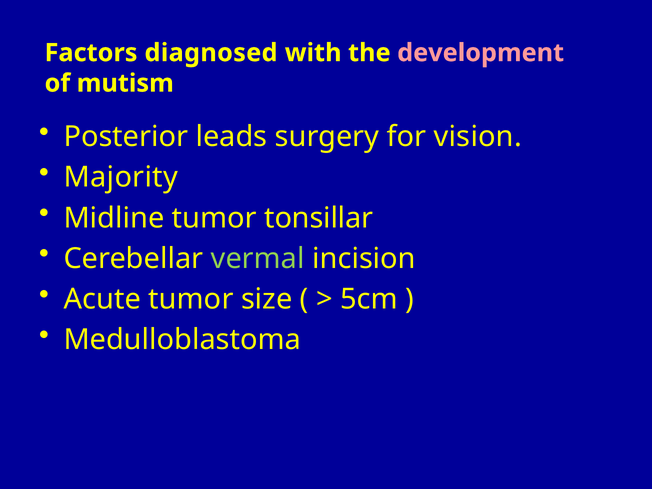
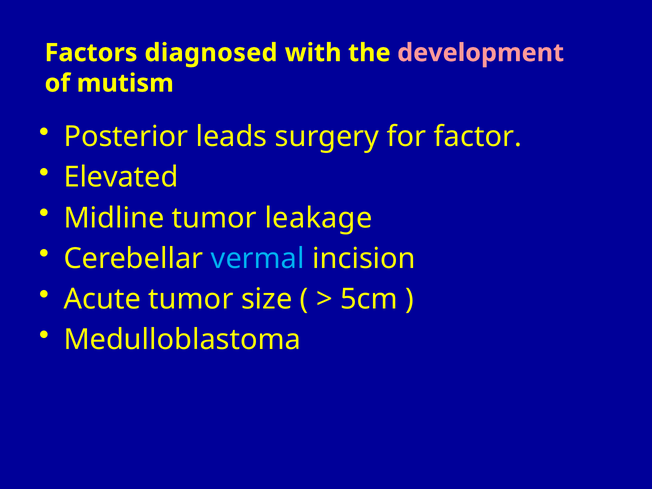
vision: vision -> factor (478, 137)
Majority: Majority -> Elevated (121, 177)
tonsillar: tonsillar -> leakage (319, 218)
vermal colour: light green -> light blue (258, 259)
